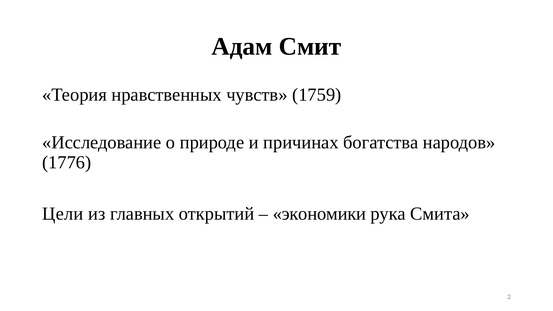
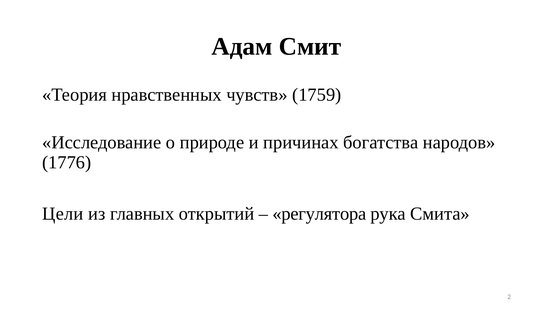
экономики: экономики -> регулятора (319, 214)
